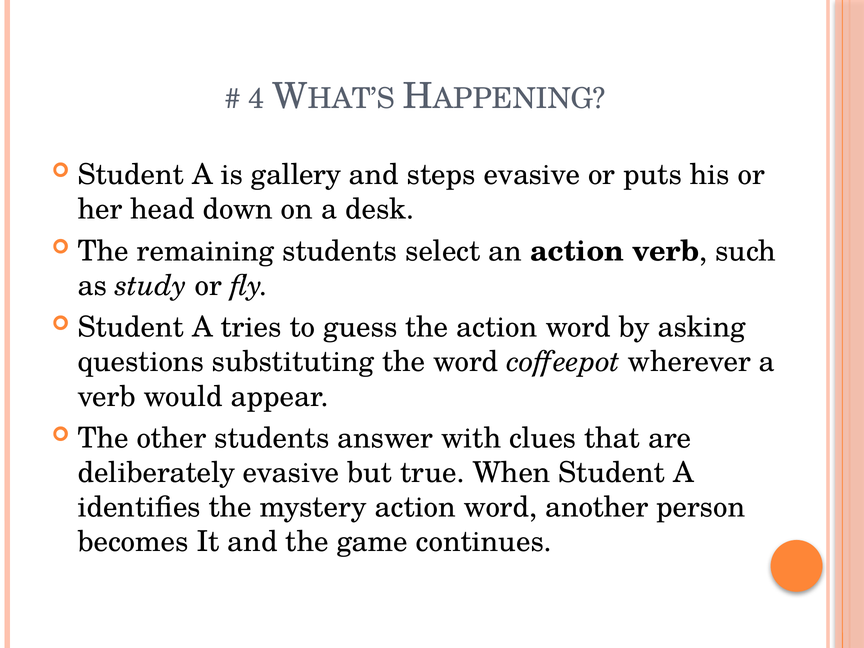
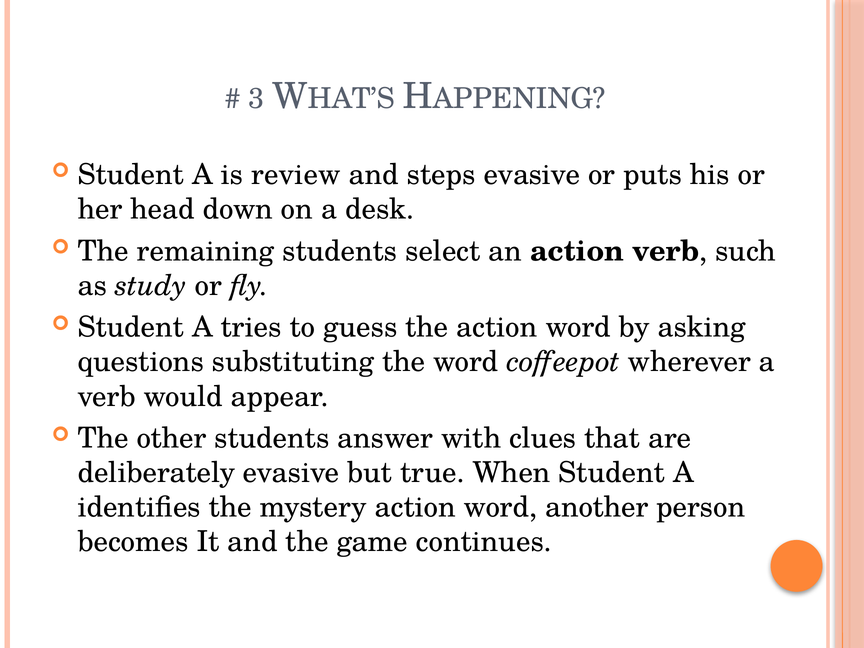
4: 4 -> 3 (256, 99)
gallery: gallery -> review (296, 175)
